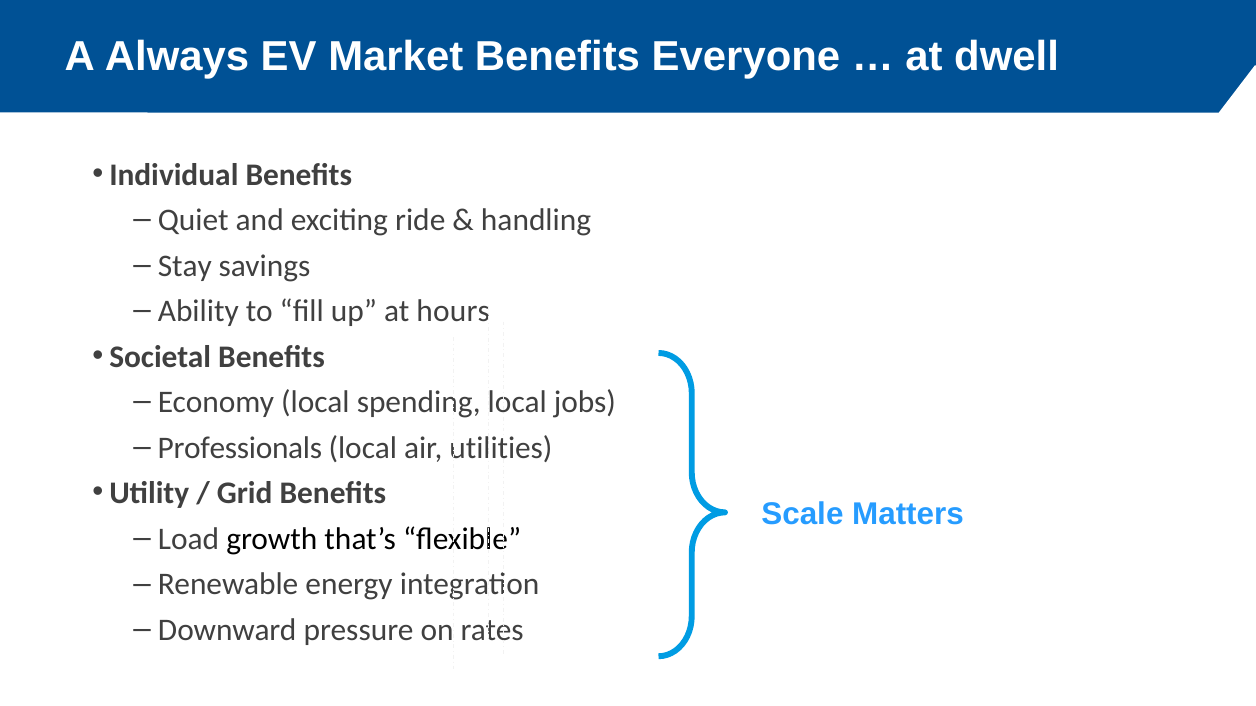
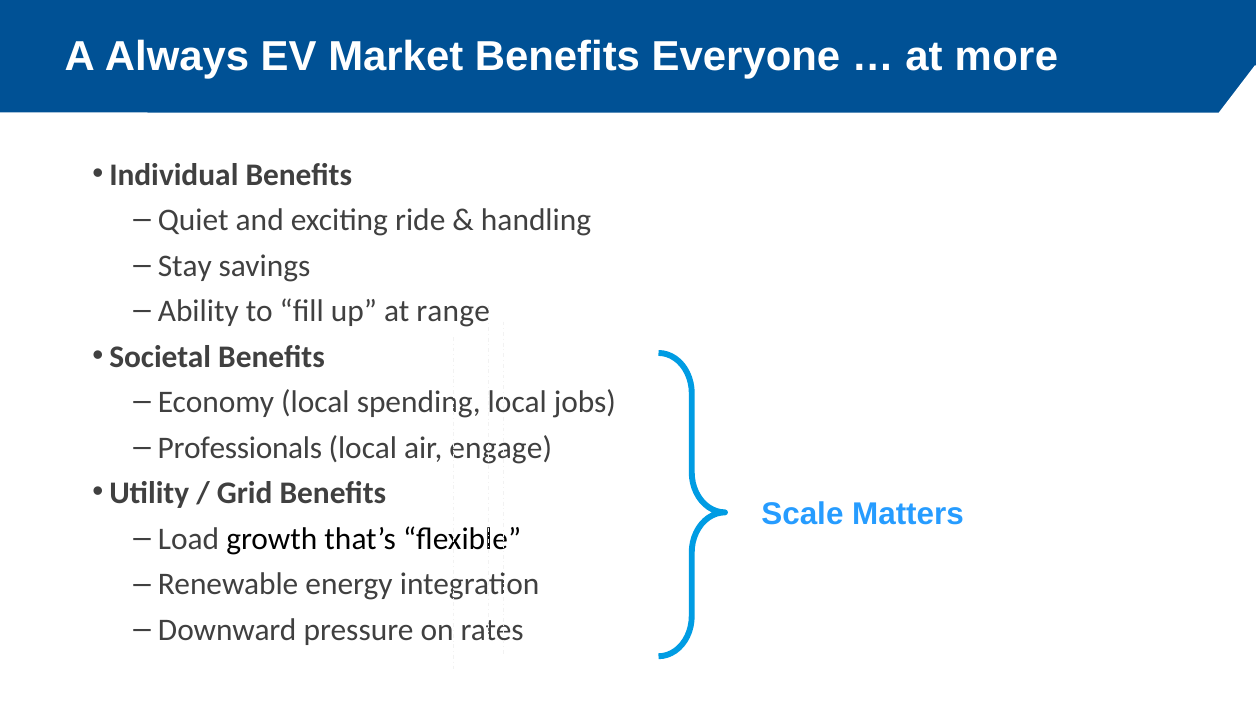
dwell: dwell -> more (1006, 57)
hours: hours -> range (453, 312)
utilities: utilities -> engage (501, 448)
